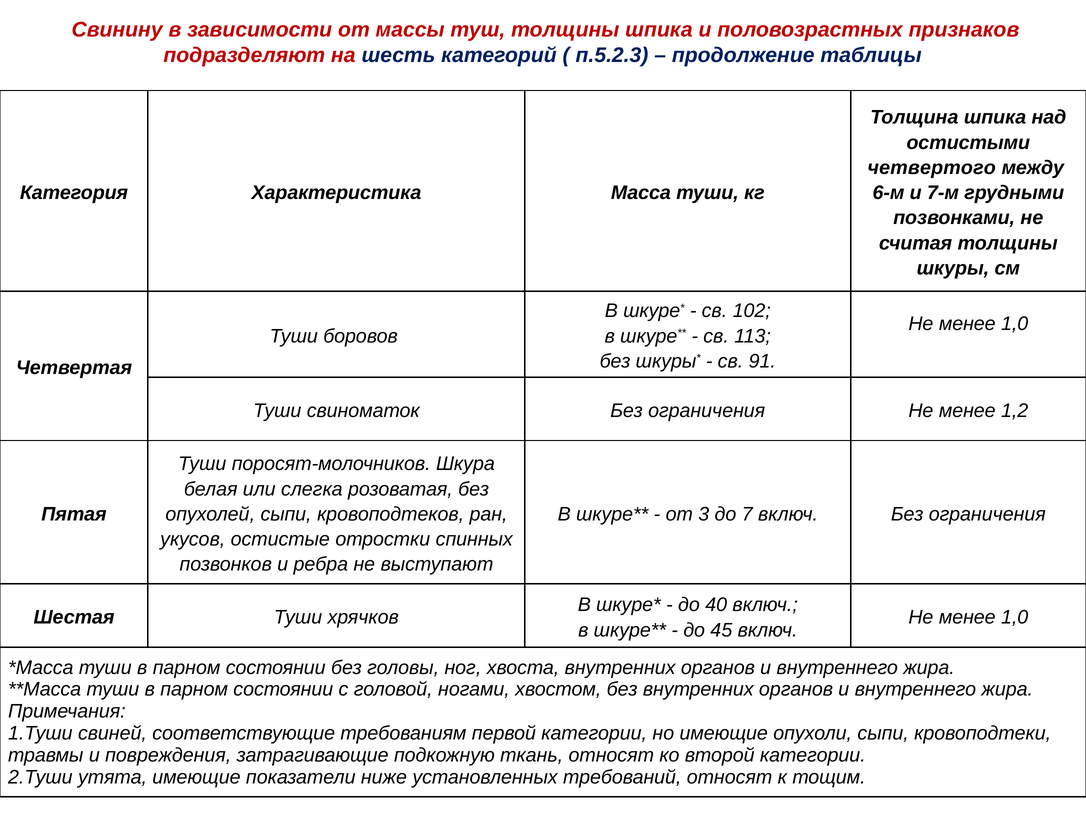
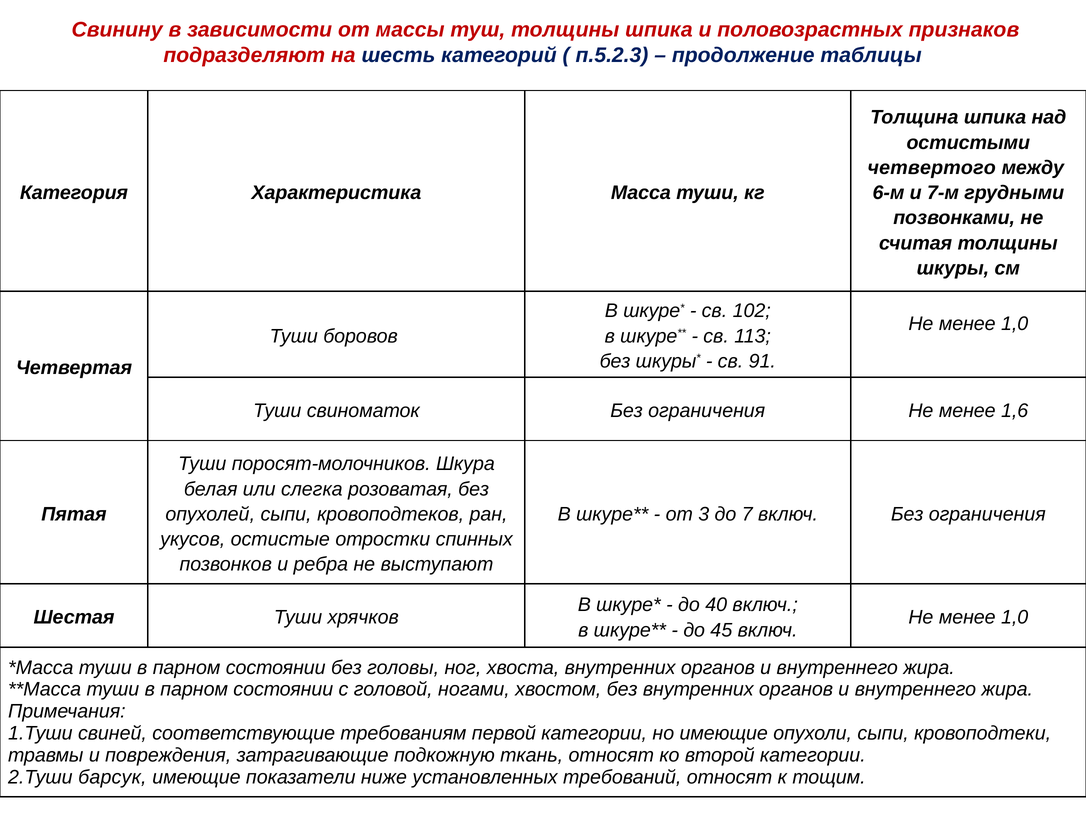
1,2: 1,2 -> 1,6 (1015, 411)
утята: утята -> барсук (112, 777)
